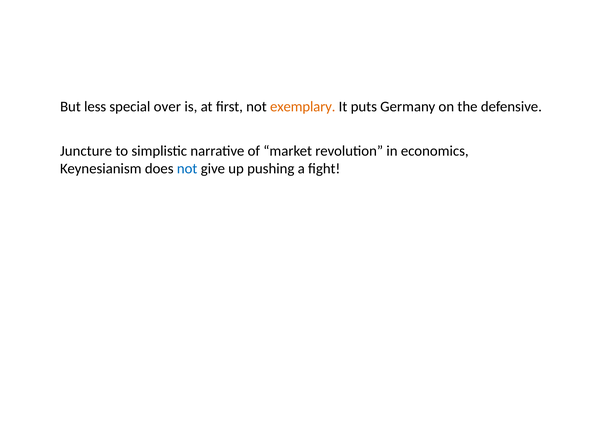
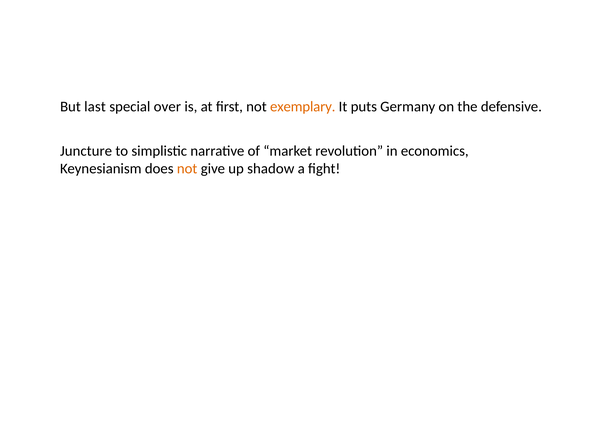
less: less -> last (95, 107)
not colour: blue -> orange (187, 169)
pushing: pushing -> shadow (271, 169)
